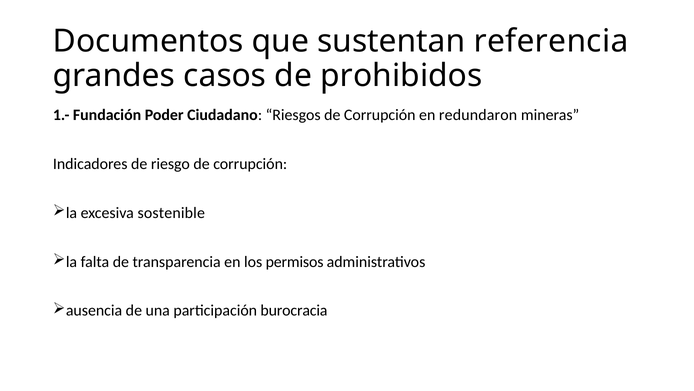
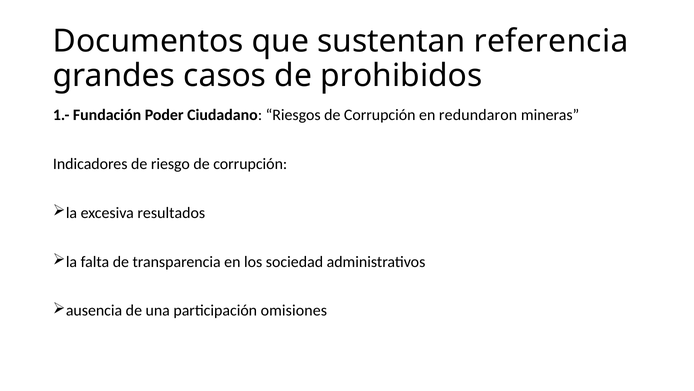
sostenible: sostenible -> resultados (171, 213)
permisos: permisos -> sociedad (294, 261)
burocracia: burocracia -> omisiones (294, 310)
